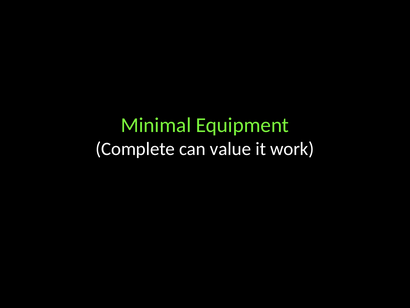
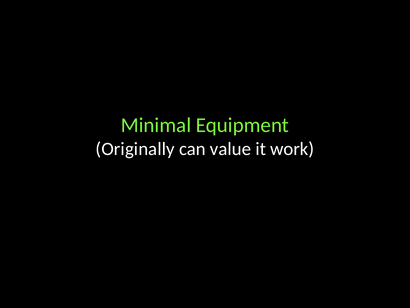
Complete: Complete -> Originally (135, 149)
